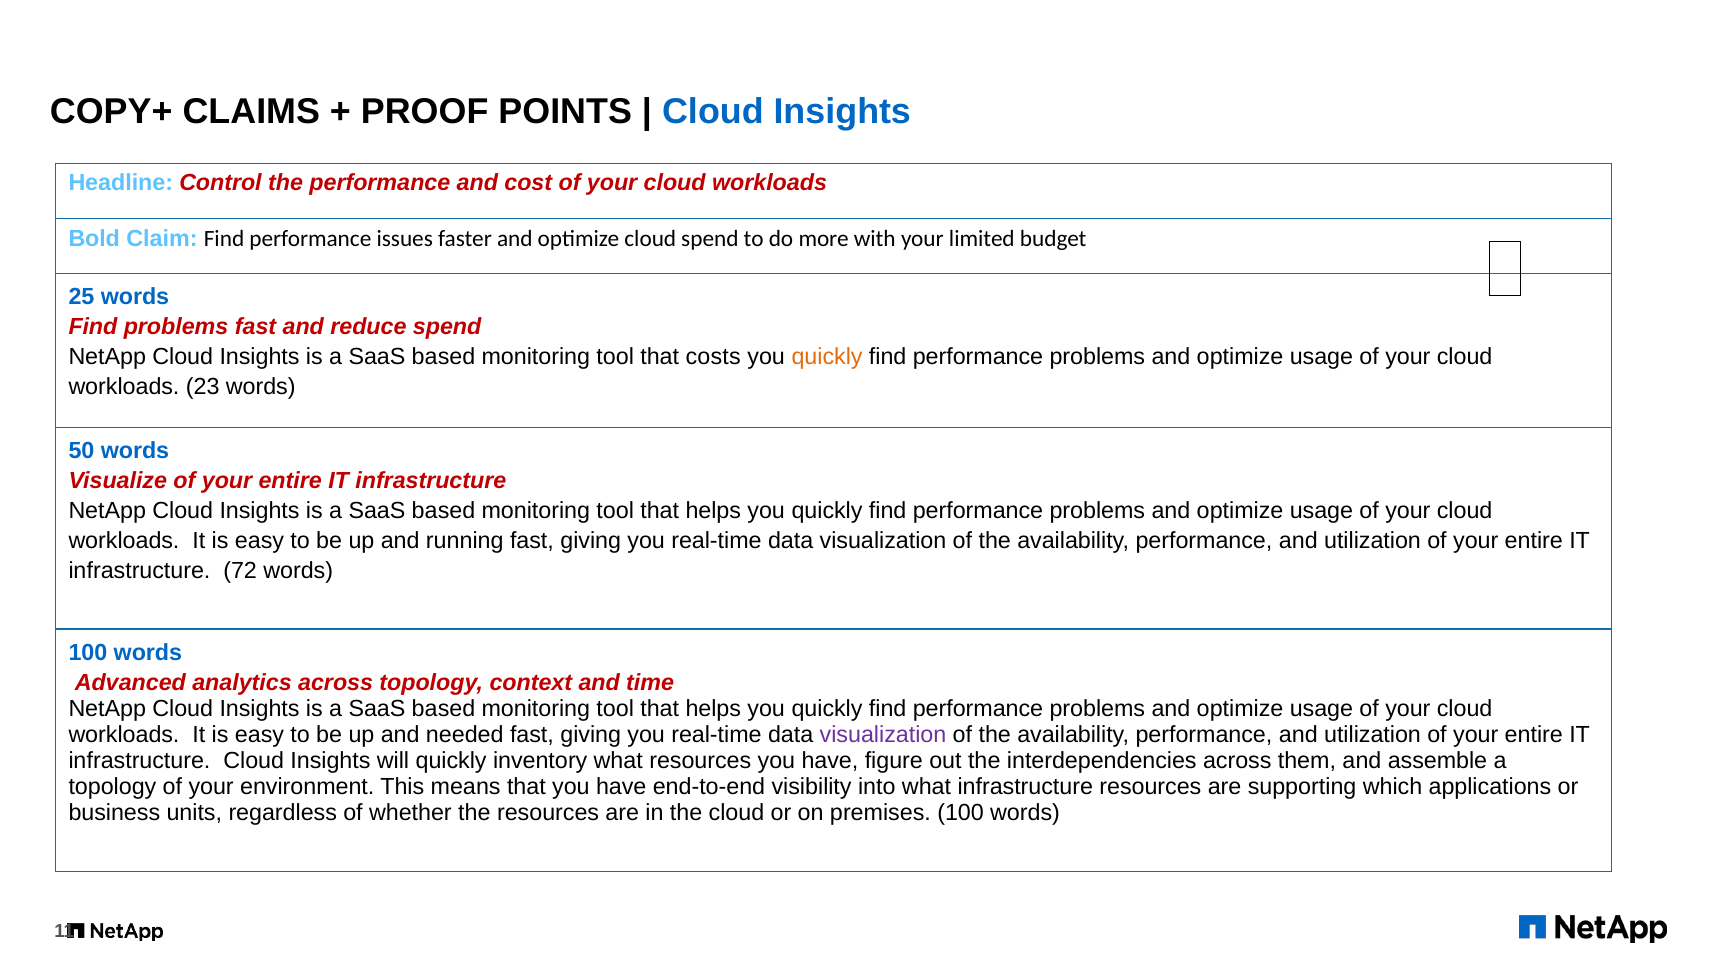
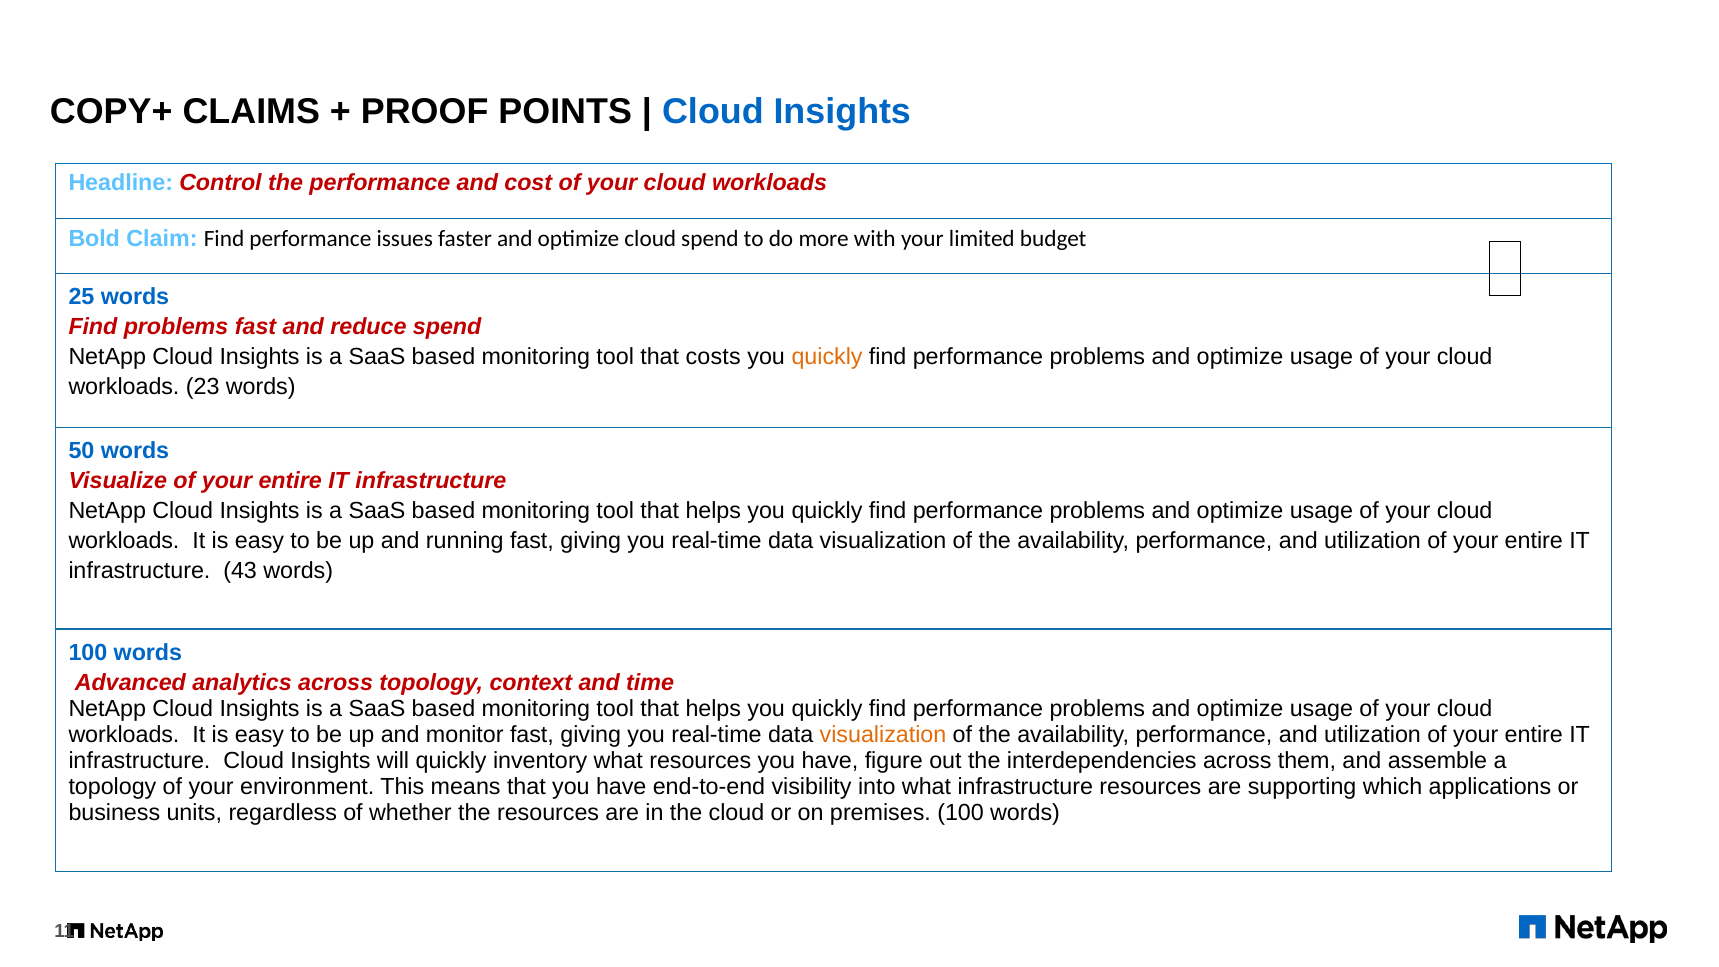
72: 72 -> 43 (240, 570)
needed: needed -> monitor (465, 734)
visualization colour: purple -> orange (883, 734)
